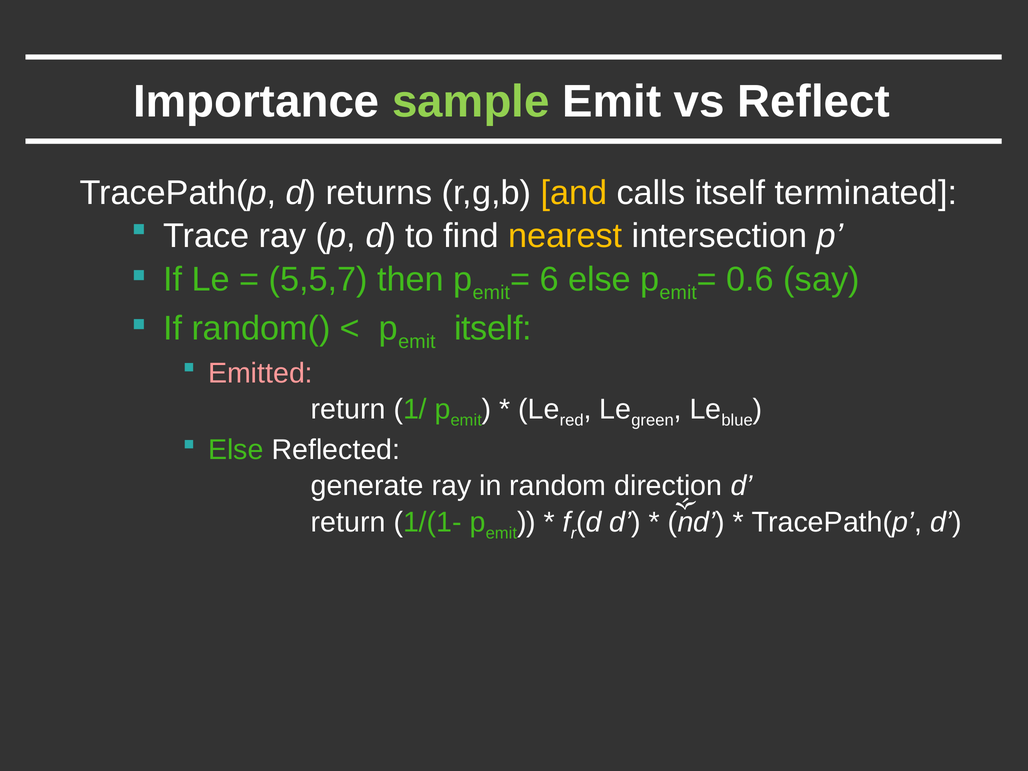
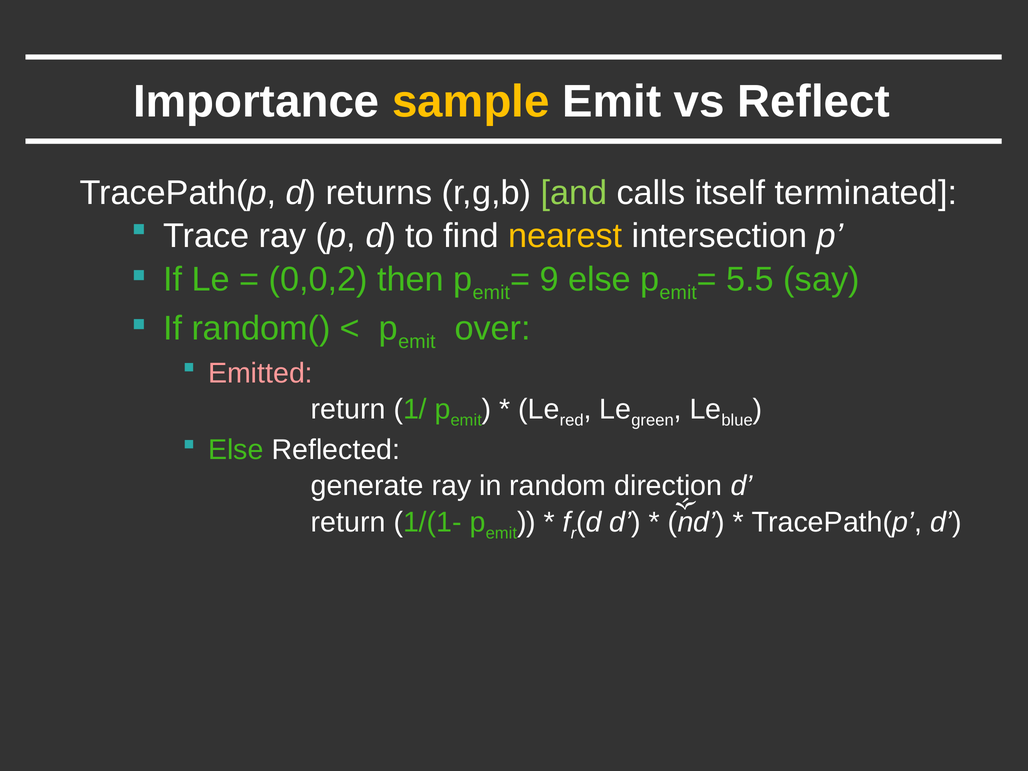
sample colour: light green -> yellow (471, 102)
and colour: yellow -> light green (574, 193)
5,5,7: 5,5,7 -> 0,0,2 (318, 279)
6: 6 -> 9 (549, 279)
0.6: 0.6 -> 5.5 (750, 279)
emit itself: itself -> over (493, 328)
